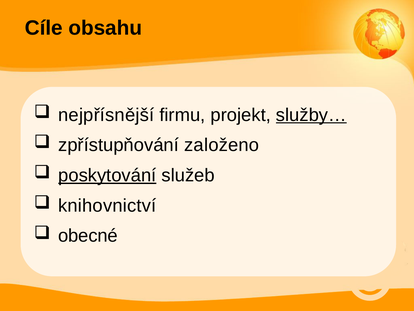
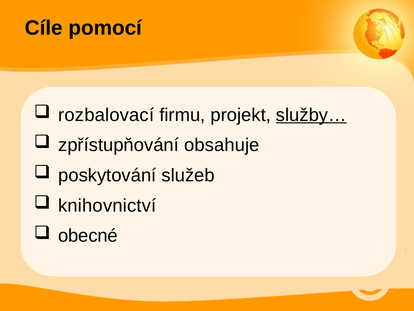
obsahu: obsahu -> pomocí (105, 28)
nejpřísnější: nejpřísnější -> rozbalovací (106, 115)
založeno: založeno -> obsahuje (222, 145)
poskytování underline: present -> none (107, 175)
